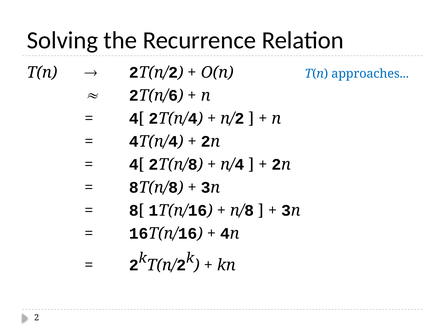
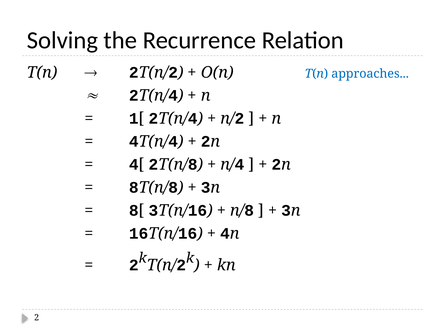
6: 6 -> 4 (173, 95)
4: 4 -> 1 (134, 118)
1: 1 -> 3 (153, 210)
